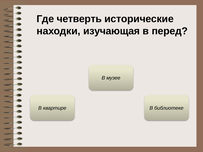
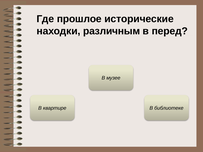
четверть: четверть -> прошлое (79, 19)
изучающая: изучающая -> различным (112, 31)
